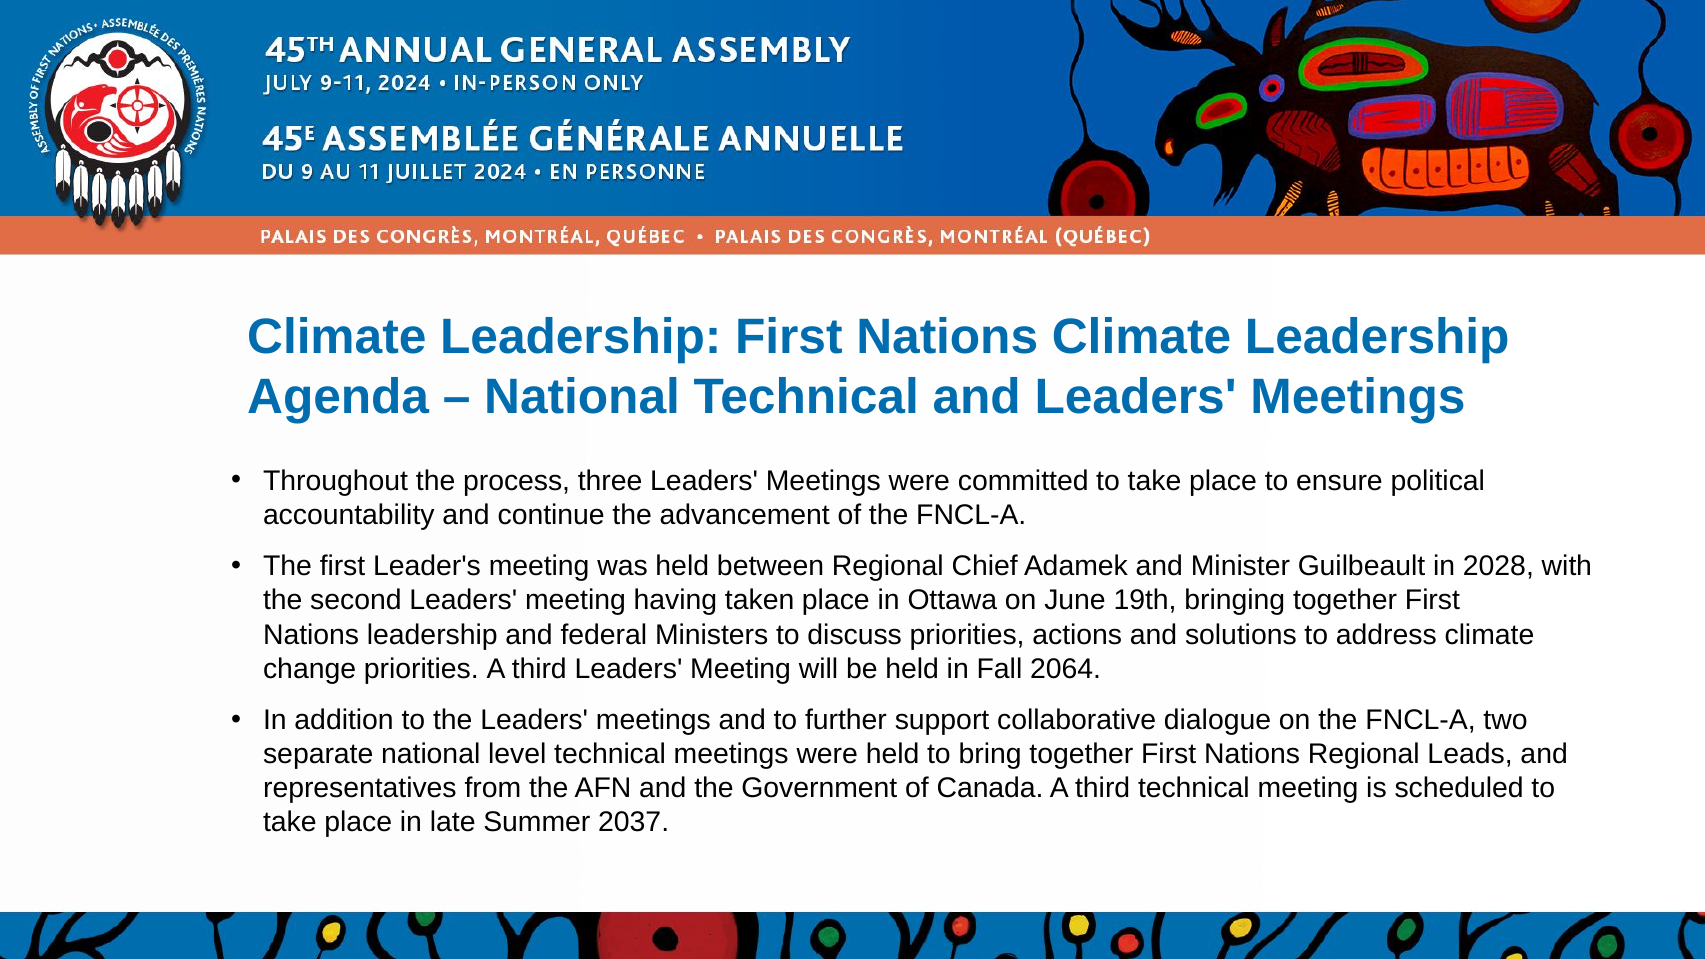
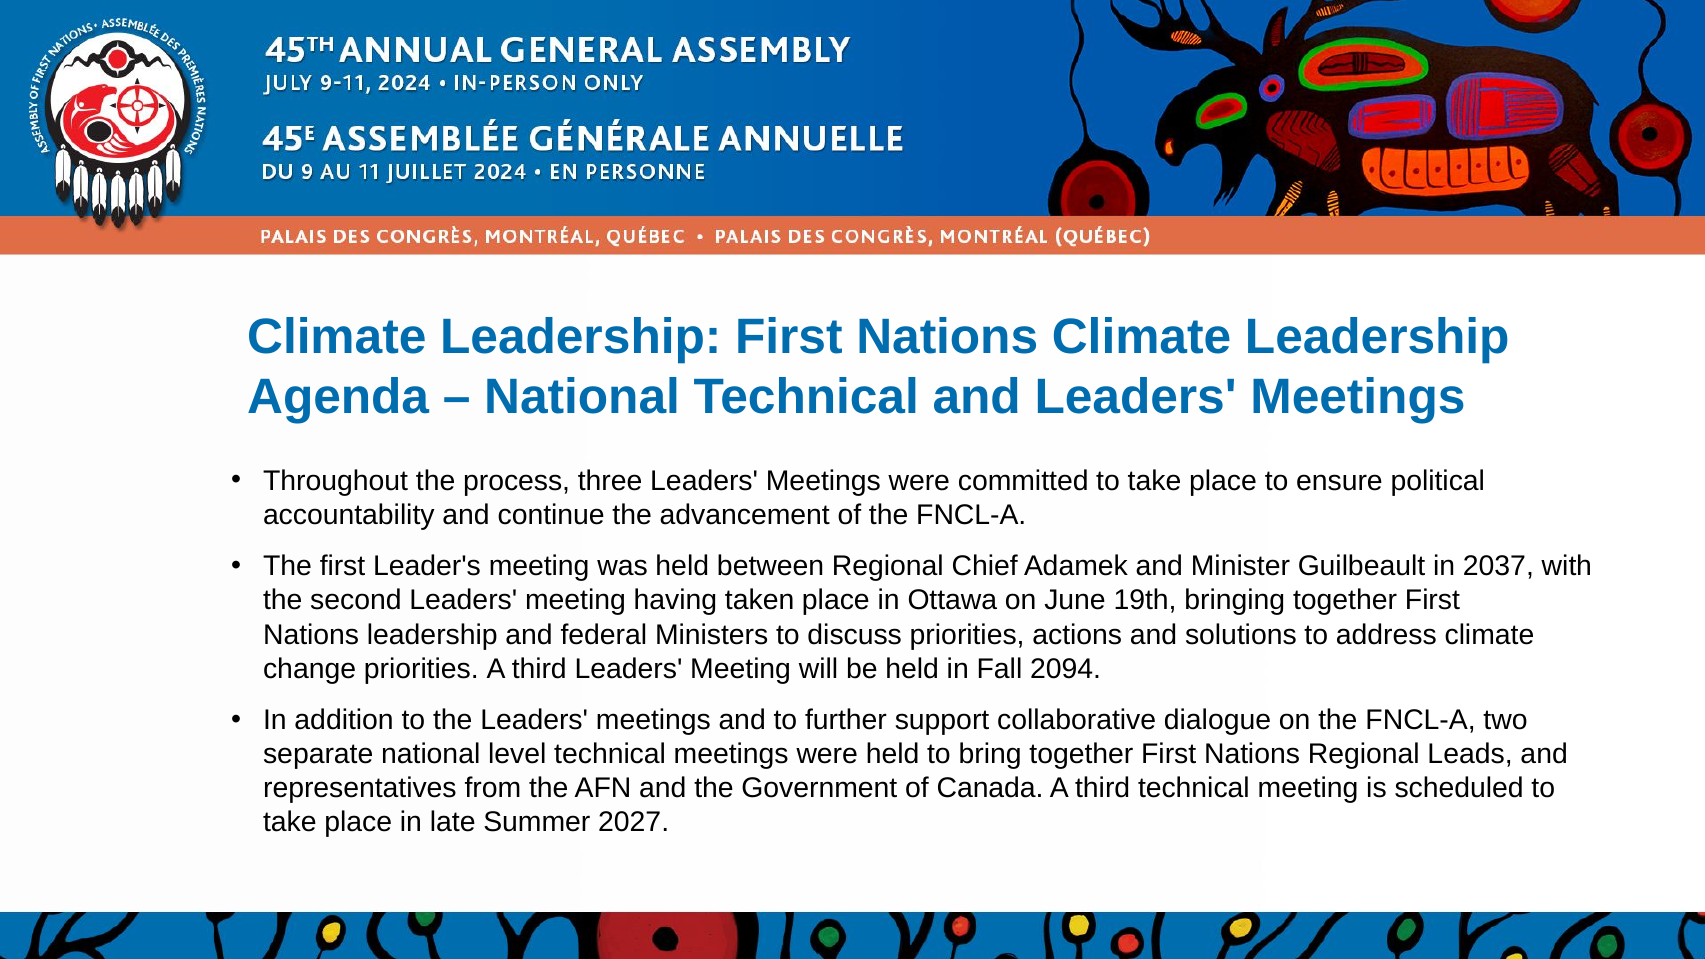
2028: 2028 -> 2037 (1498, 567)
2064: 2064 -> 2094 (1066, 669)
2037: 2037 -> 2027 (634, 823)
